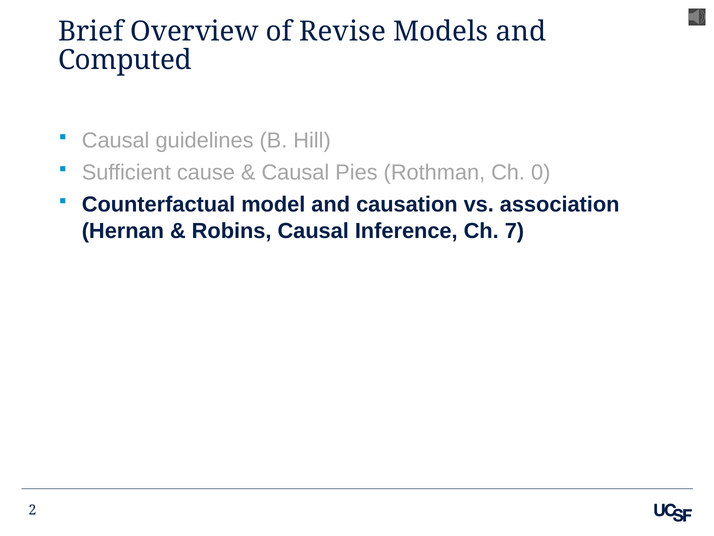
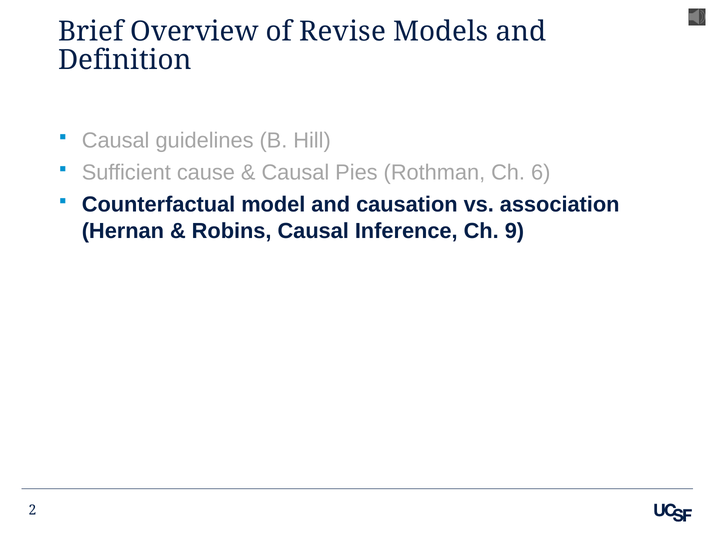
Computed: Computed -> Definition (125, 60)
0: 0 -> 6 (541, 172)
7: 7 -> 9 (514, 231)
